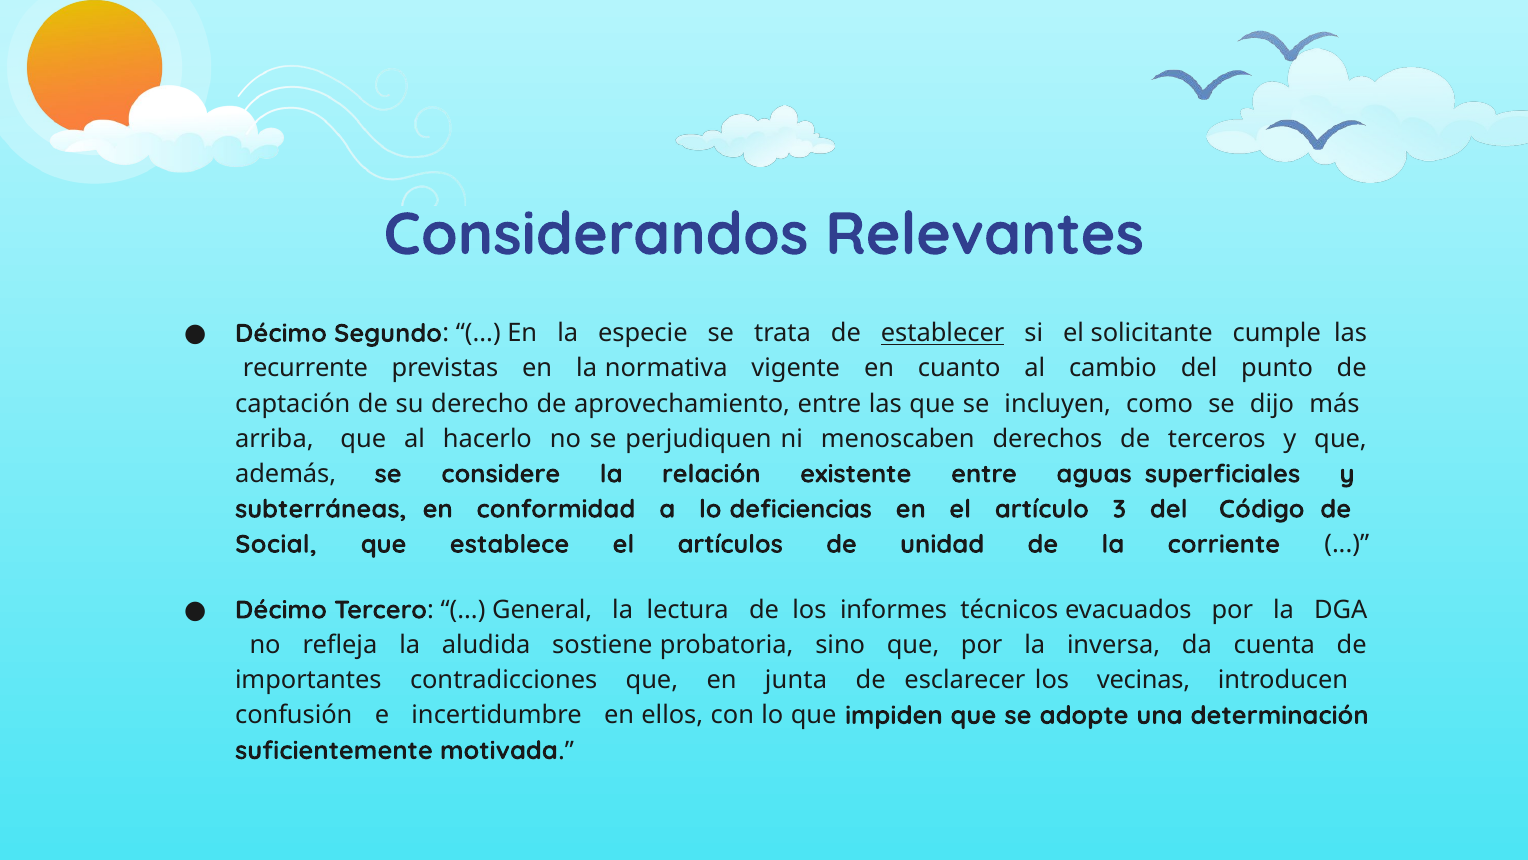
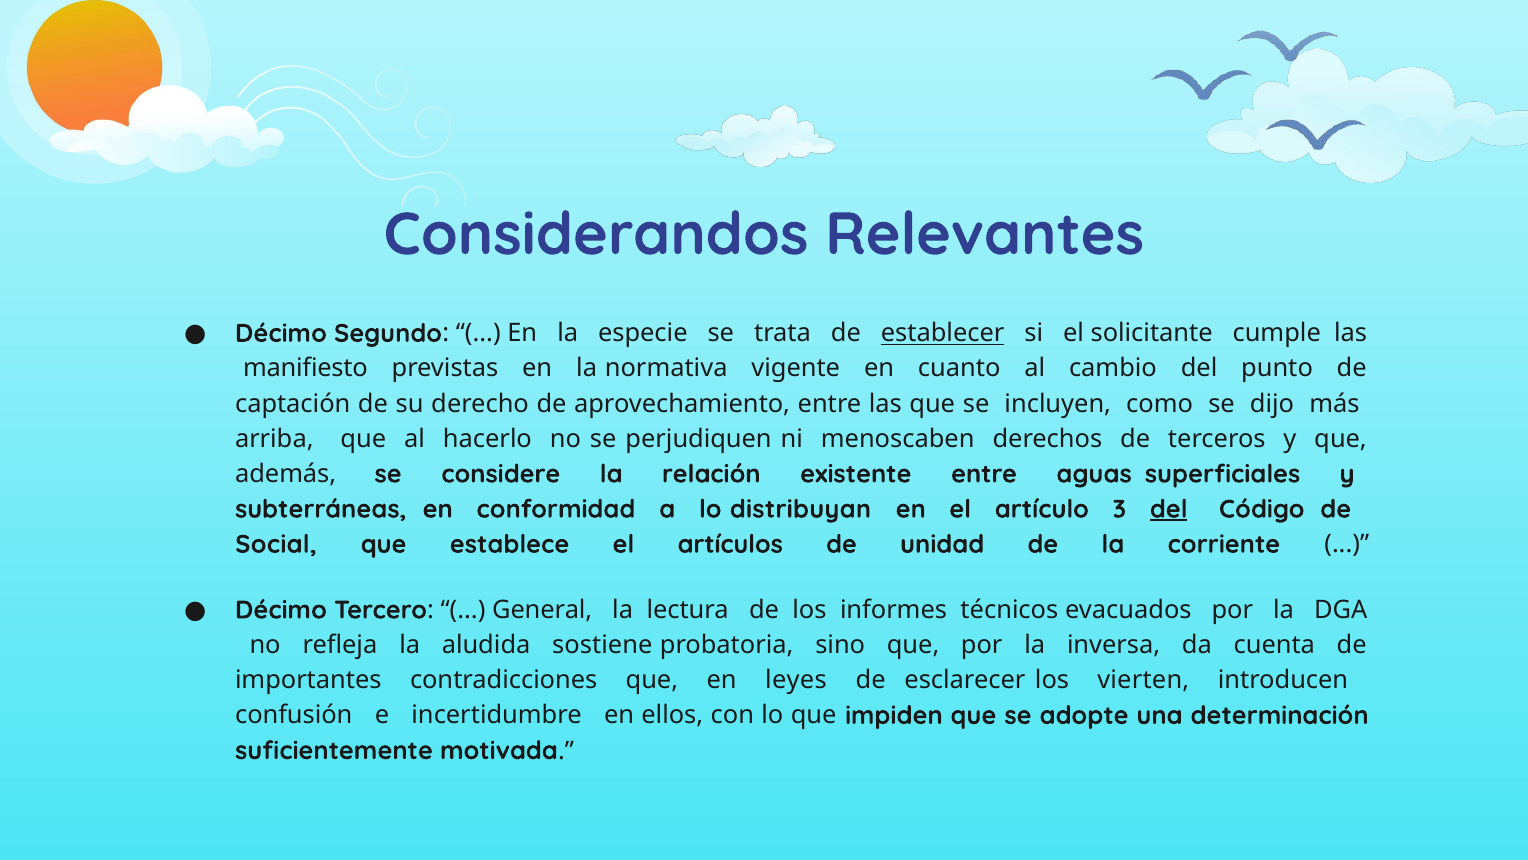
recurrente: recurrente -> manifiesto (305, 368)
deficiencias: deficiencias -> distribuyan (800, 509)
del underline: none -> present (1169, 509)
junta: junta -> leyes (796, 680)
vecinas: vecinas -> vierten (1143, 680)
